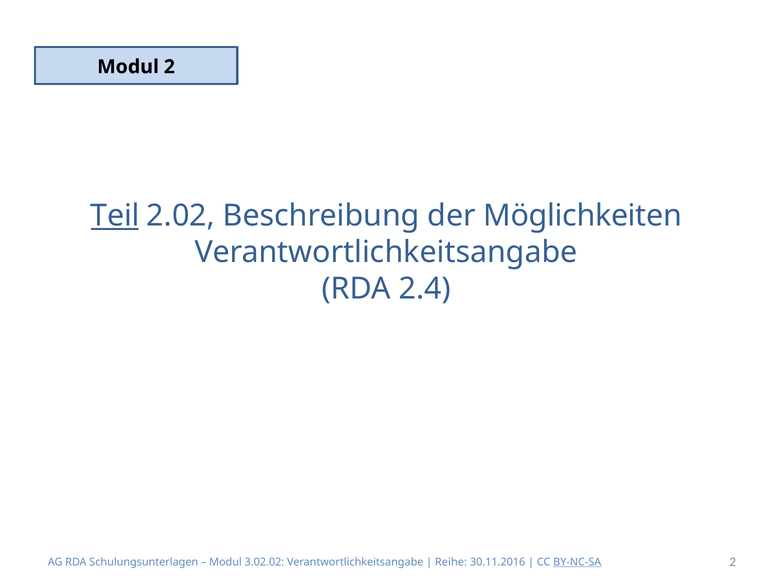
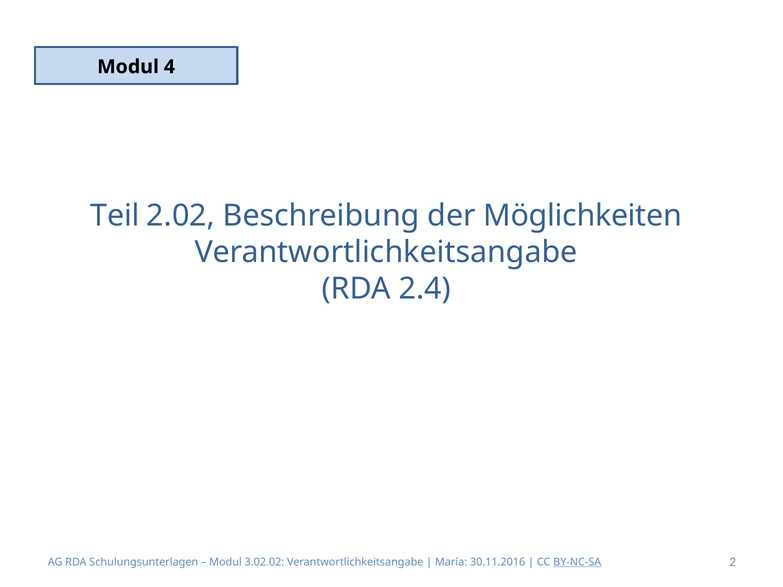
Modul 2: 2 -> 4 (169, 67)
Teil underline: present -> none (115, 216)
Reihe: Reihe -> María (451, 562)
